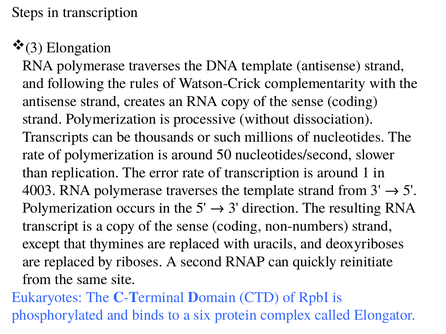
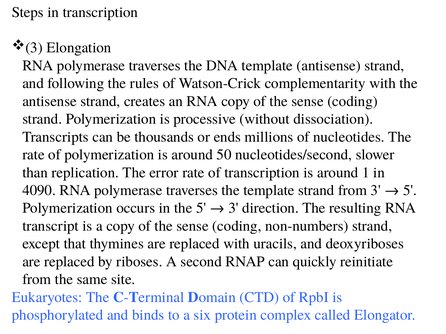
such: such -> ends (227, 137)
4003: 4003 -> 4090 (39, 191)
